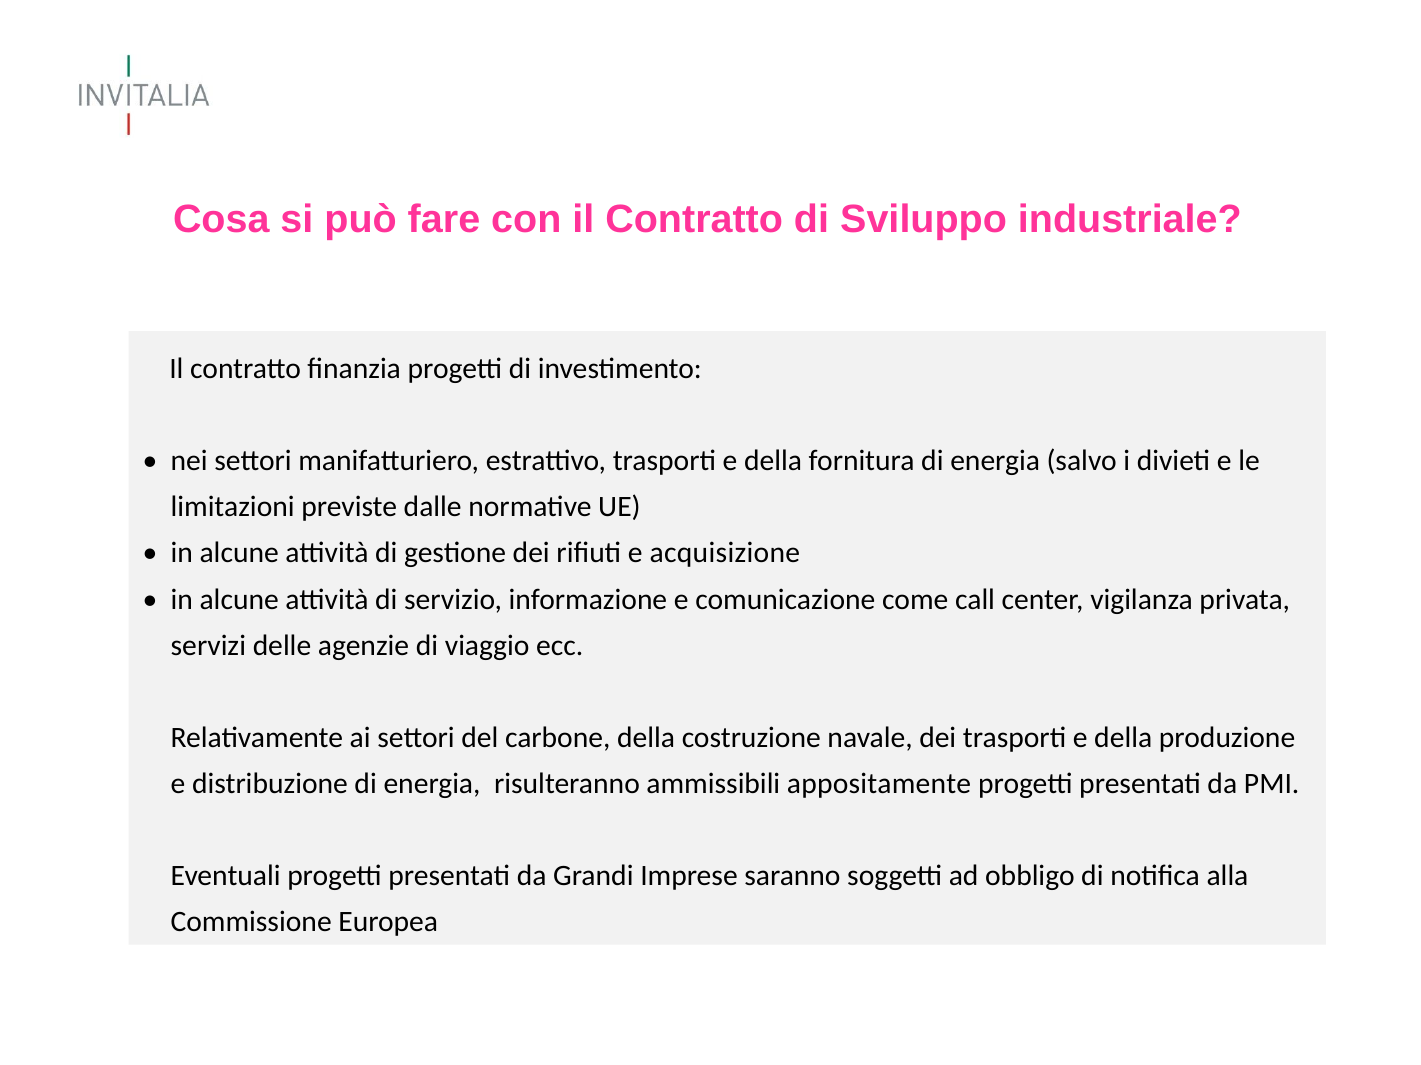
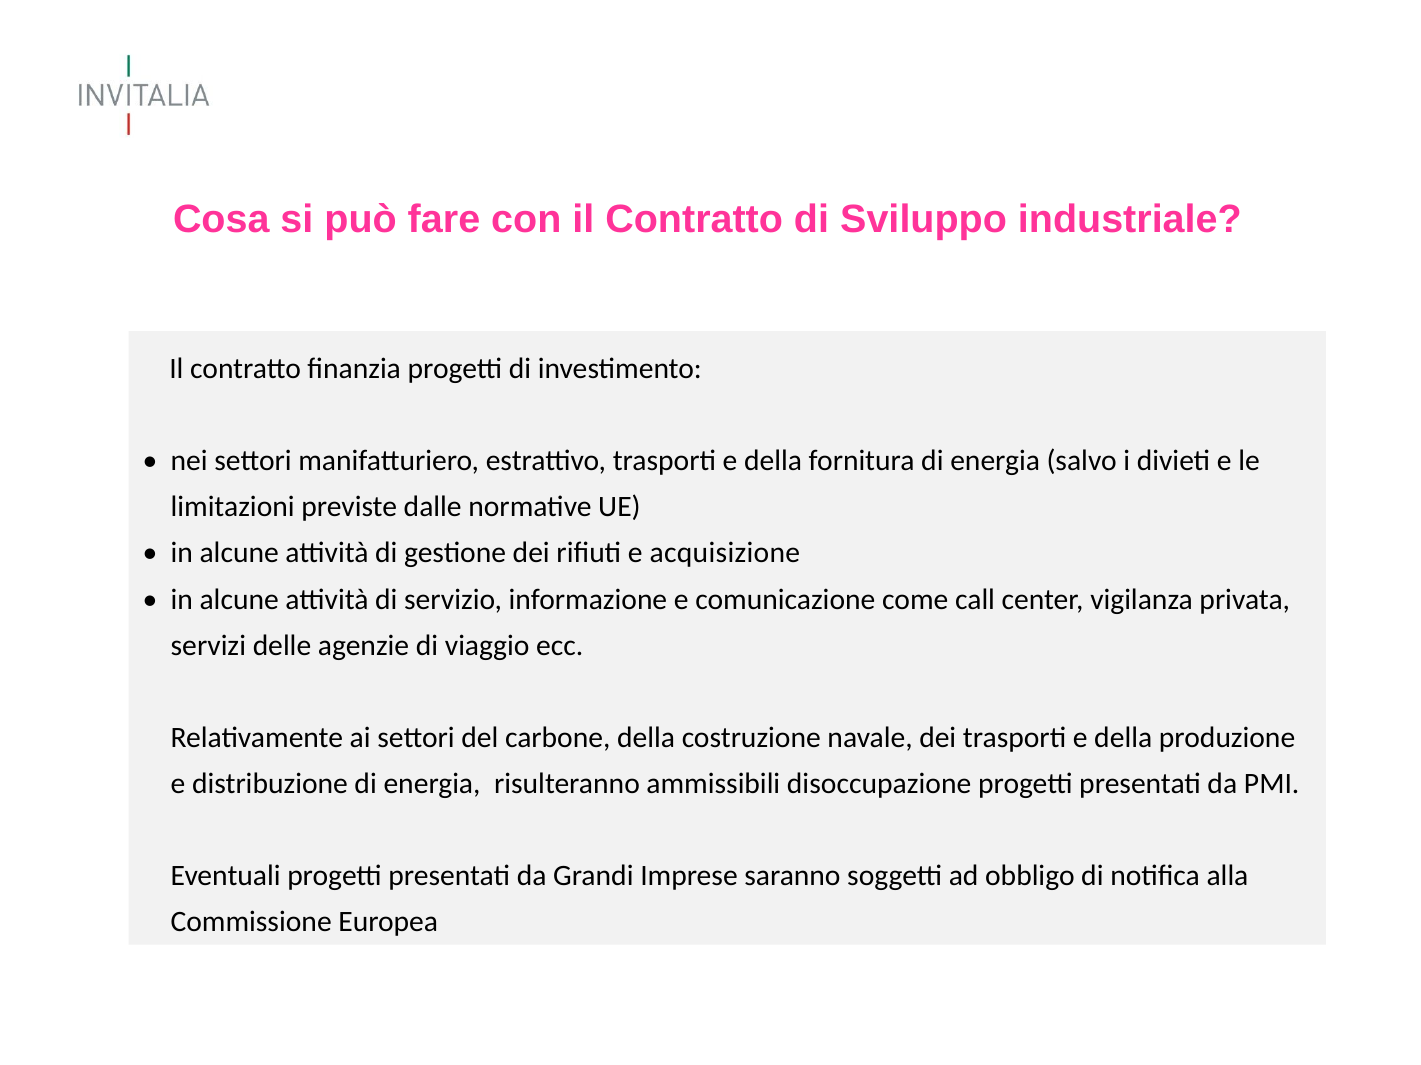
appositamente: appositamente -> disoccupazione (879, 784)
